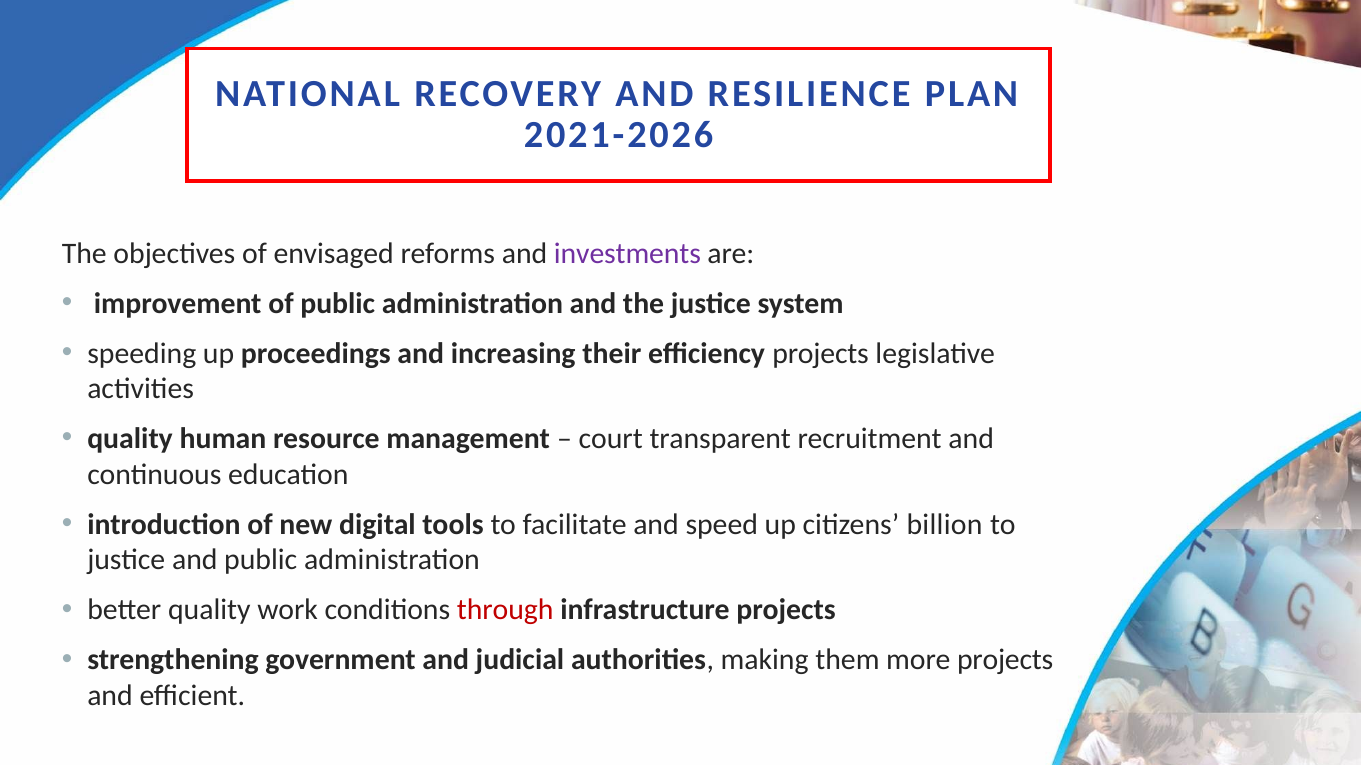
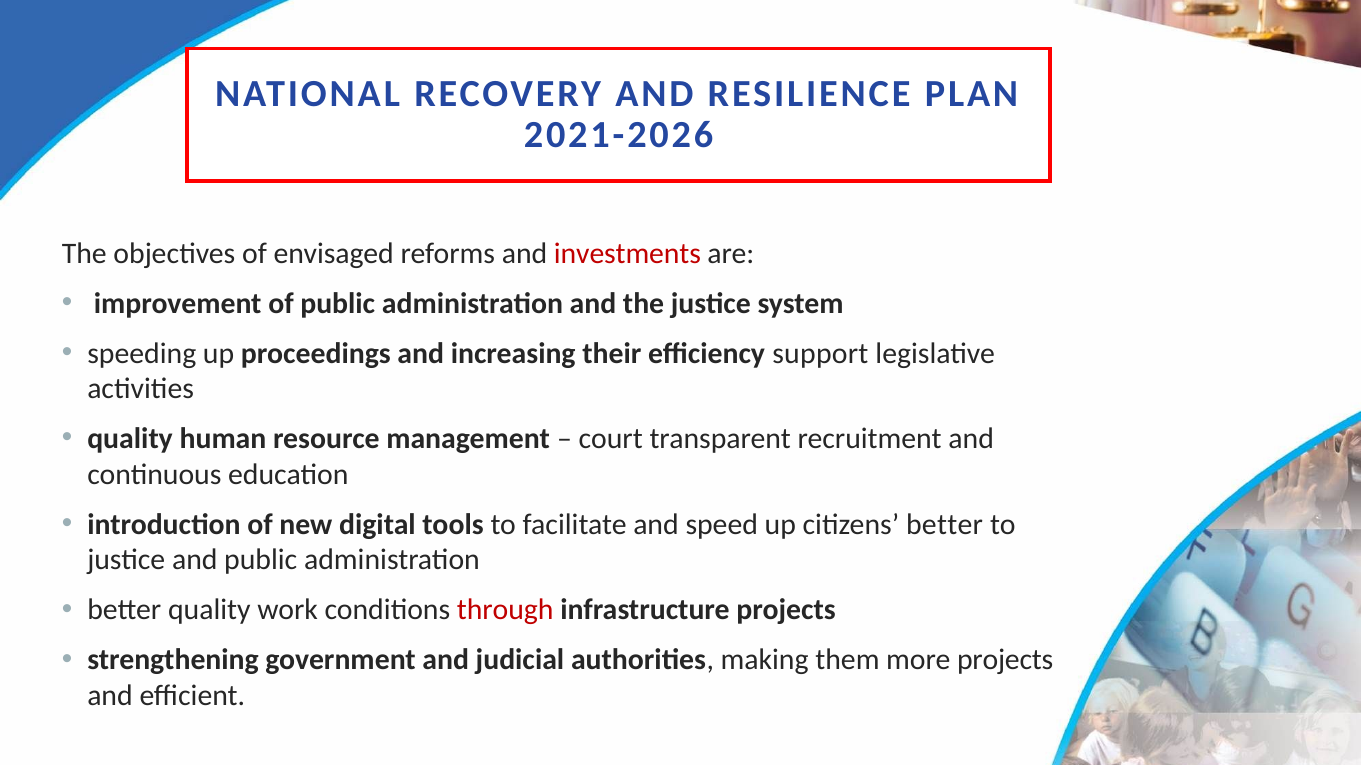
investments colour: purple -> red (627, 254)
efficiency projects: projects -> support (820, 354)
citizens billion: billion -> better (945, 525)
